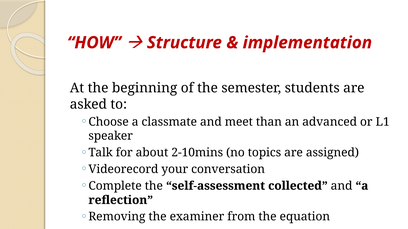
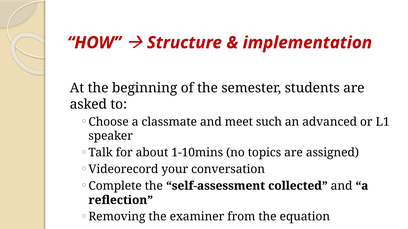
than: than -> such (269, 122)
2-10mins: 2-10mins -> 1-10mins (197, 153)
